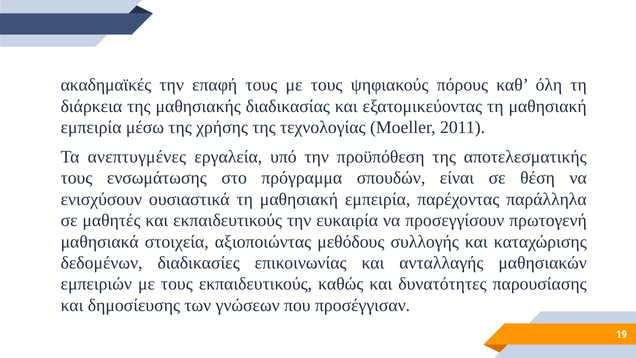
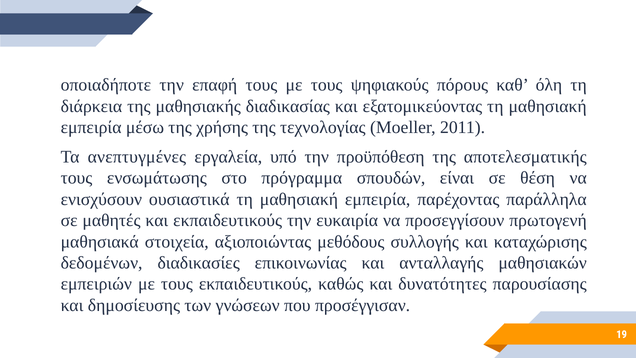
ακαδημαϊκές: ακαδημαϊκές -> οποιαδήποτε (106, 85)
